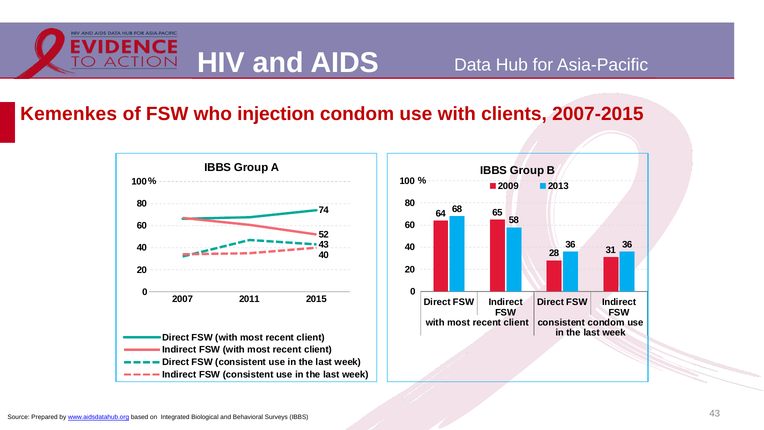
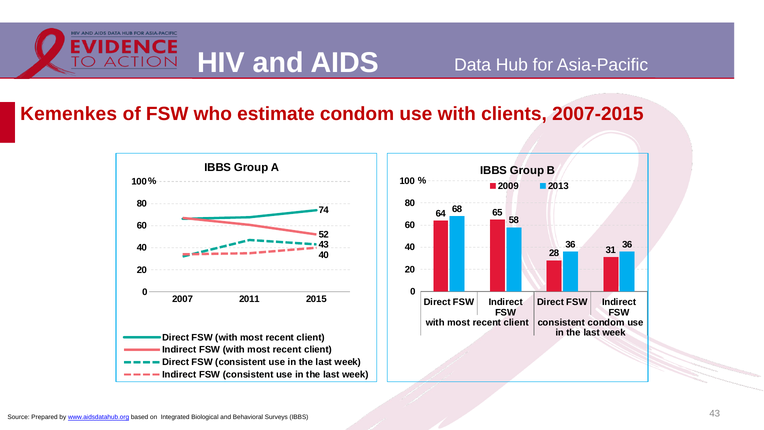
injection: injection -> estimate (276, 114)
